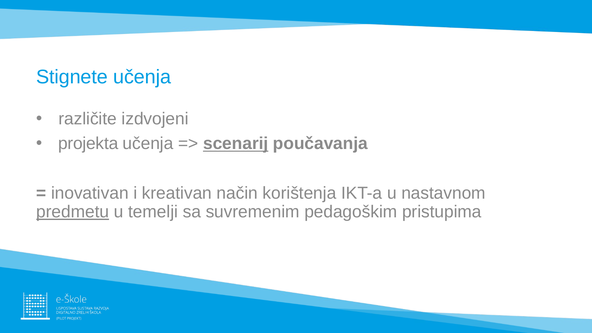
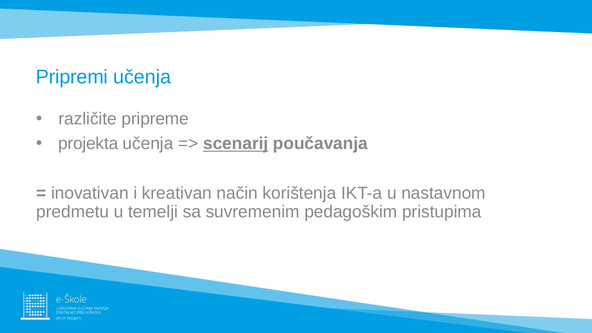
Stignete: Stignete -> Pripremi (72, 77)
izdvojeni: izdvojeni -> pripreme (155, 119)
predmetu underline: present -> none (73, 212)
